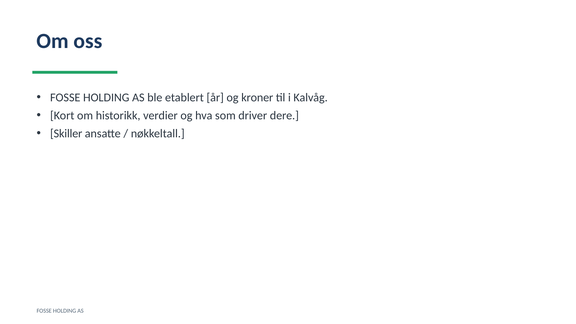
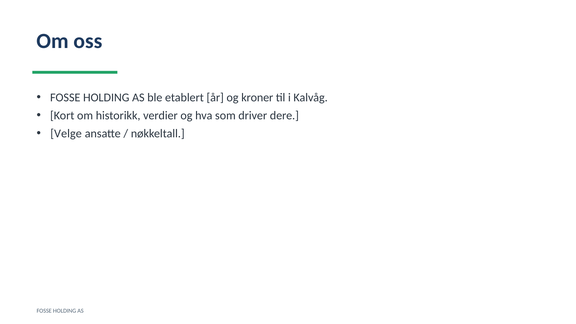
Skiller: Skiller -> Velge (66, 134)
